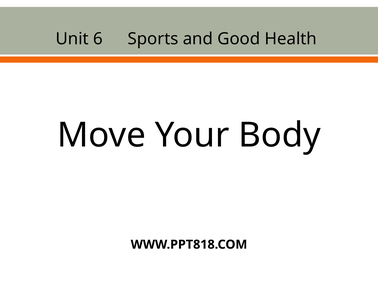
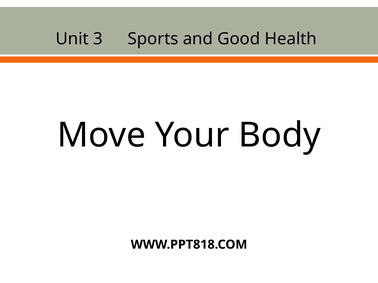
6: 6 -> 3 (98, 39)
